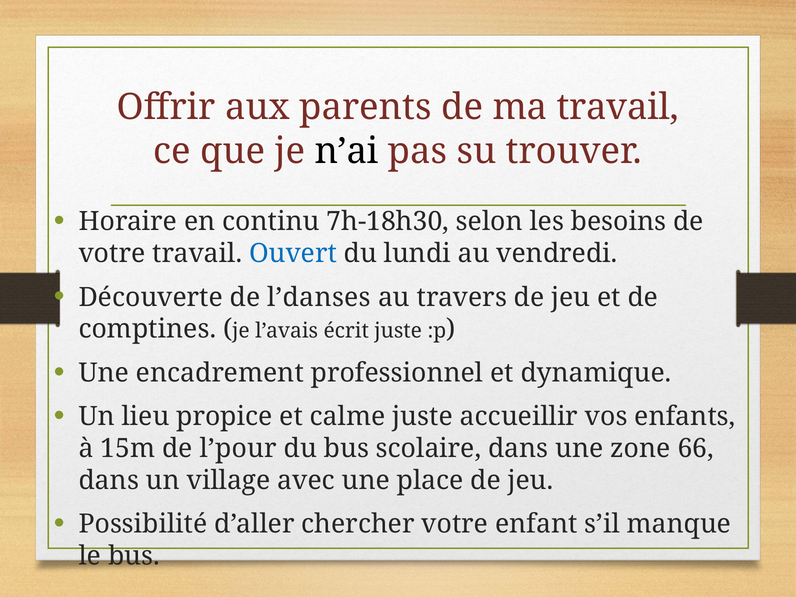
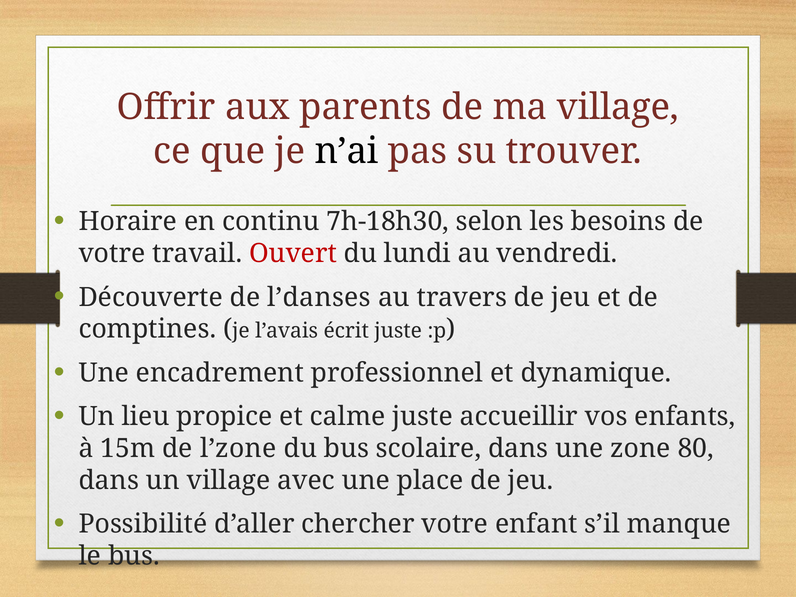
ma travail: travail -> village (618, 107)
Ouvert colour: blue -> red (293, 254)
l’pour: l’pour -> l’zone (238, 449)
66: 66 -> 80 (696, 449)
